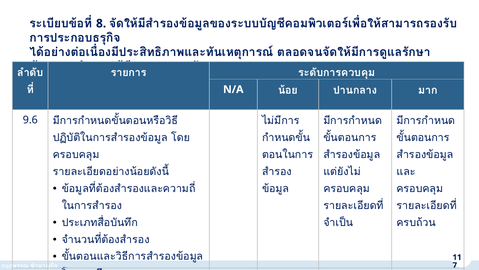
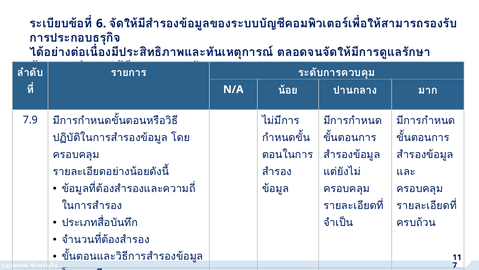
8: 8 -> 6 (101, 23)
9.6: 9.6 -> 7.9 (30, 120)
